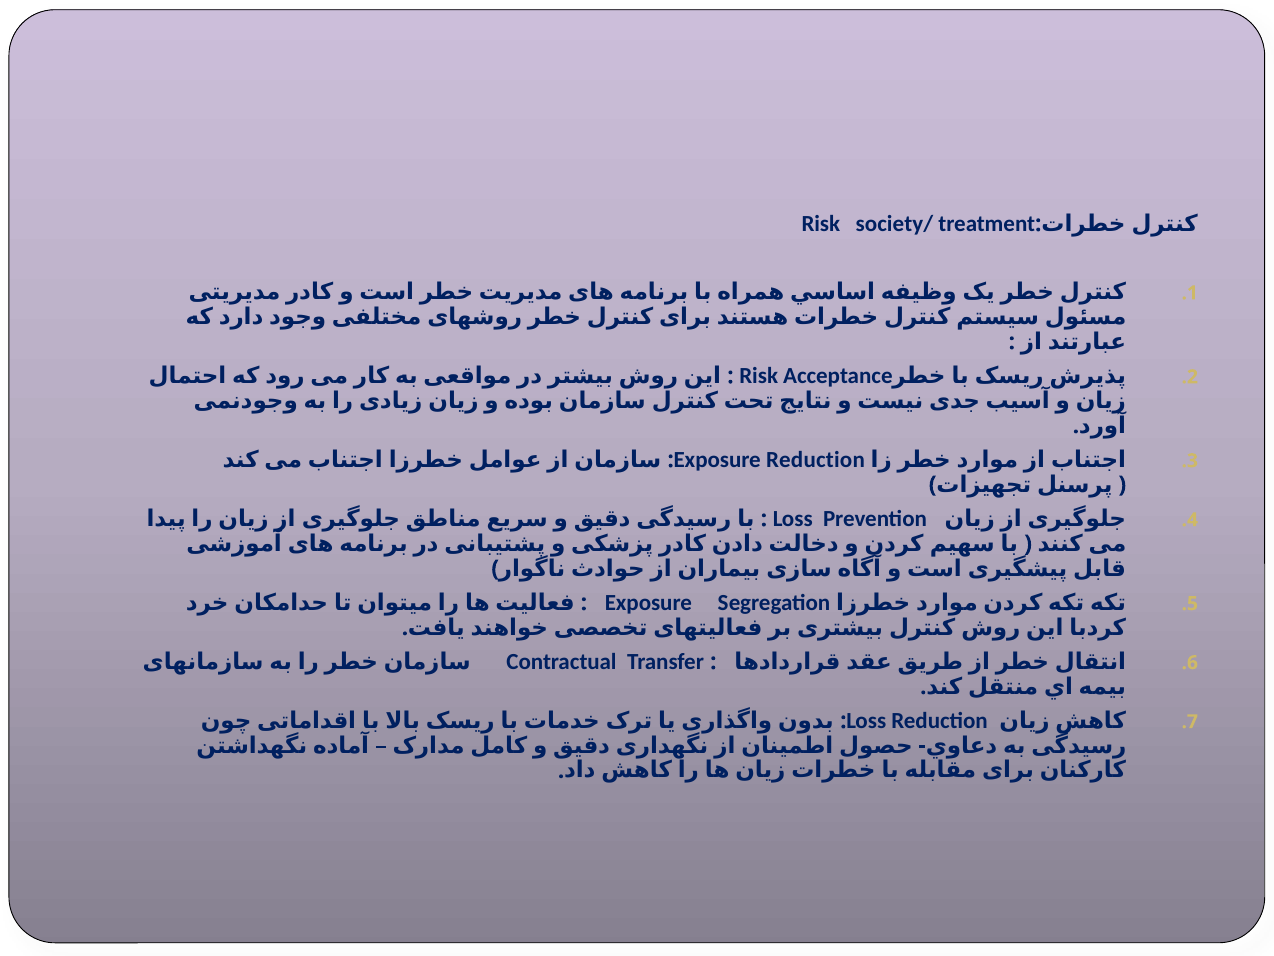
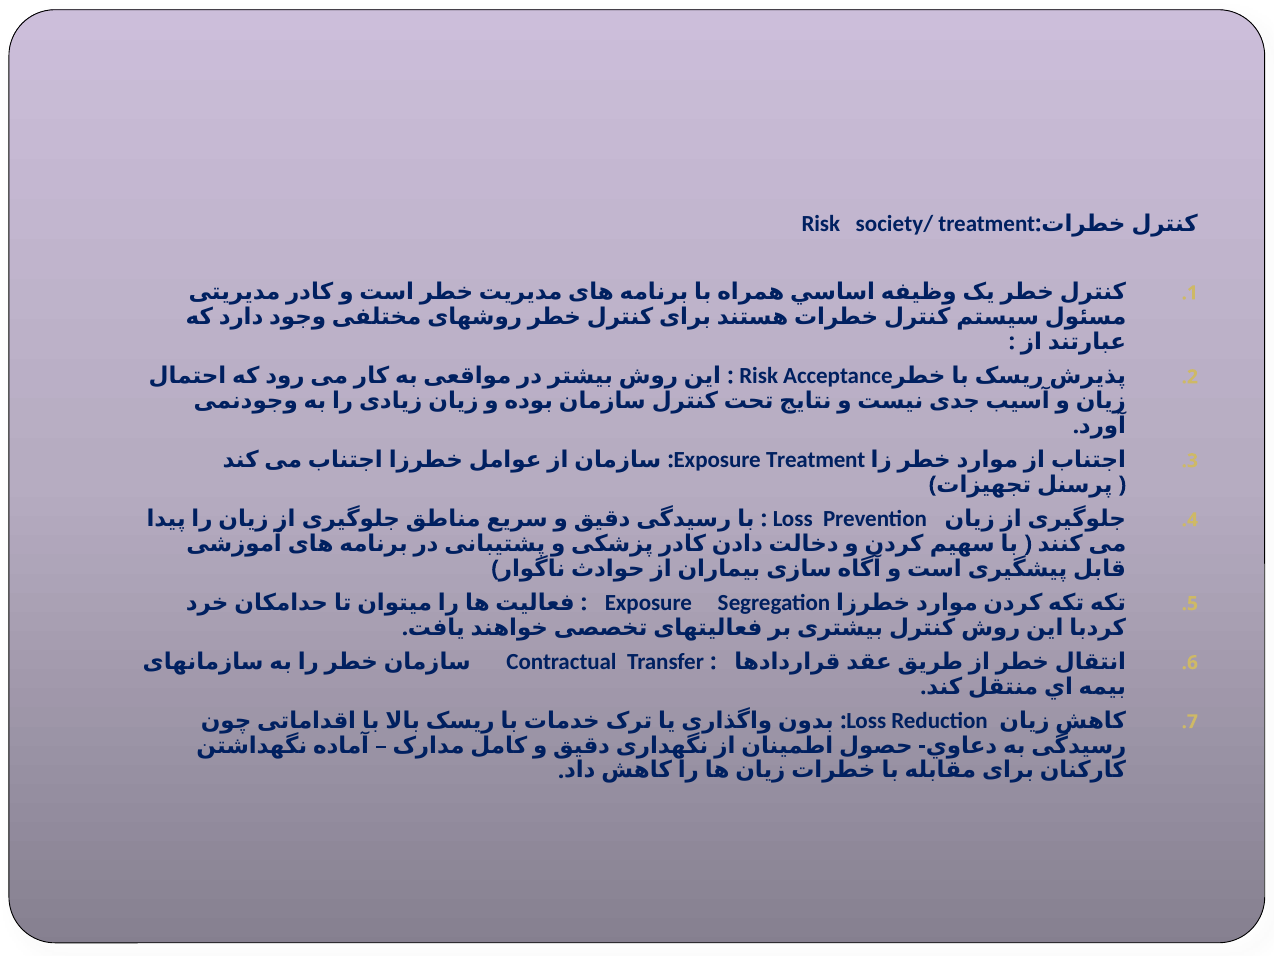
Exposure Reduction: Reduction -> Treatment (816, 459)
